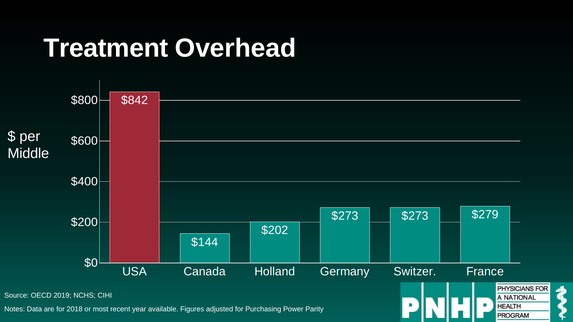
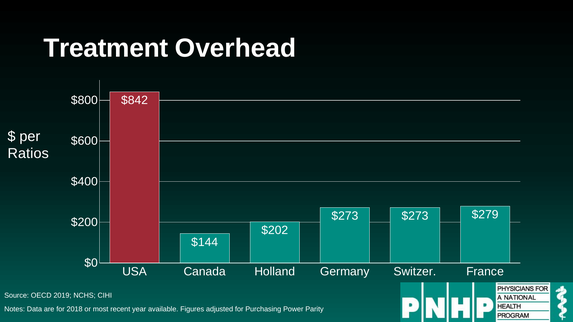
Middle: Middle -> Ratios (28, 154)
